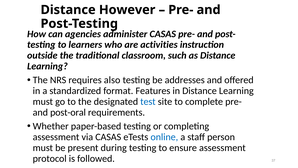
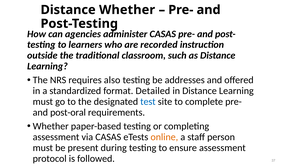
Distance However: However -> Whether (127, 10)
activities: activities -> recorded (159, 45)
Features: Features -> Detailed (153, 91)
online colour: blue -> orange (164, 137)
